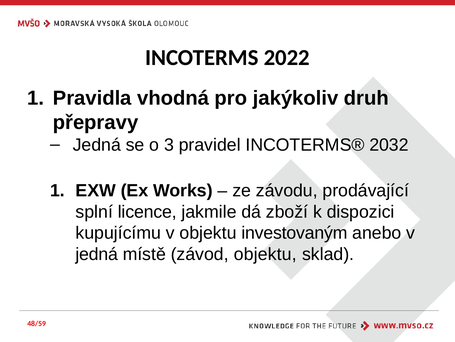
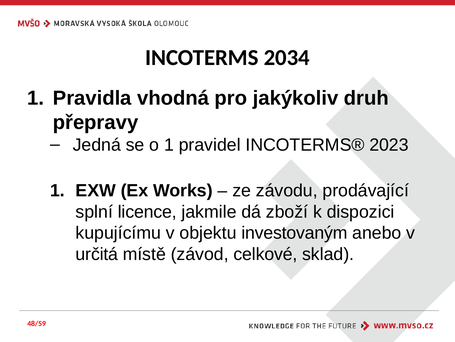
2022: 2022 -> 2034 (287, 58)
o 3: 3 -> 1 (169, 145)
2032: 2032 -> 2023 (389, 145)
jedná: jedná -> určitá (97, 254)
závod objektu: objektu -> celkové (265, 254)
